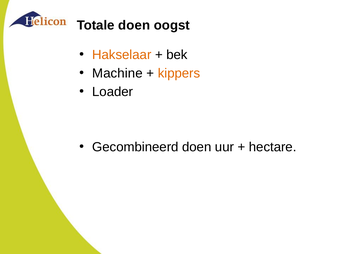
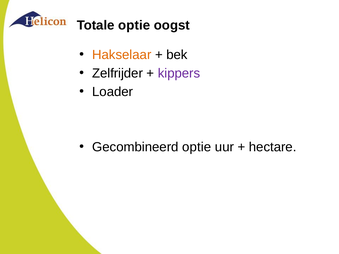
Totale doen: doen -> optie (134, 25)
Machine: Machine -> Zelfrijder (118, 73)
kippers colour: orange -> purple (179, 73)
Gecombineerd doen: doen -> optie (197, 147)
